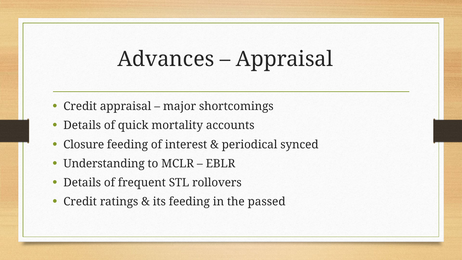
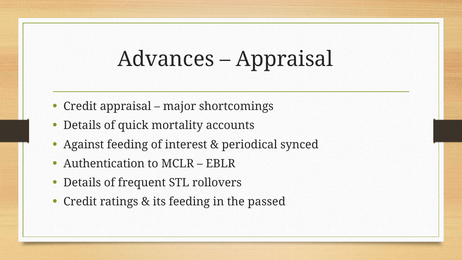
Closure: Closure -> Against (84, 144)
Understanding: Understanding -> Authentication (104, 164)
